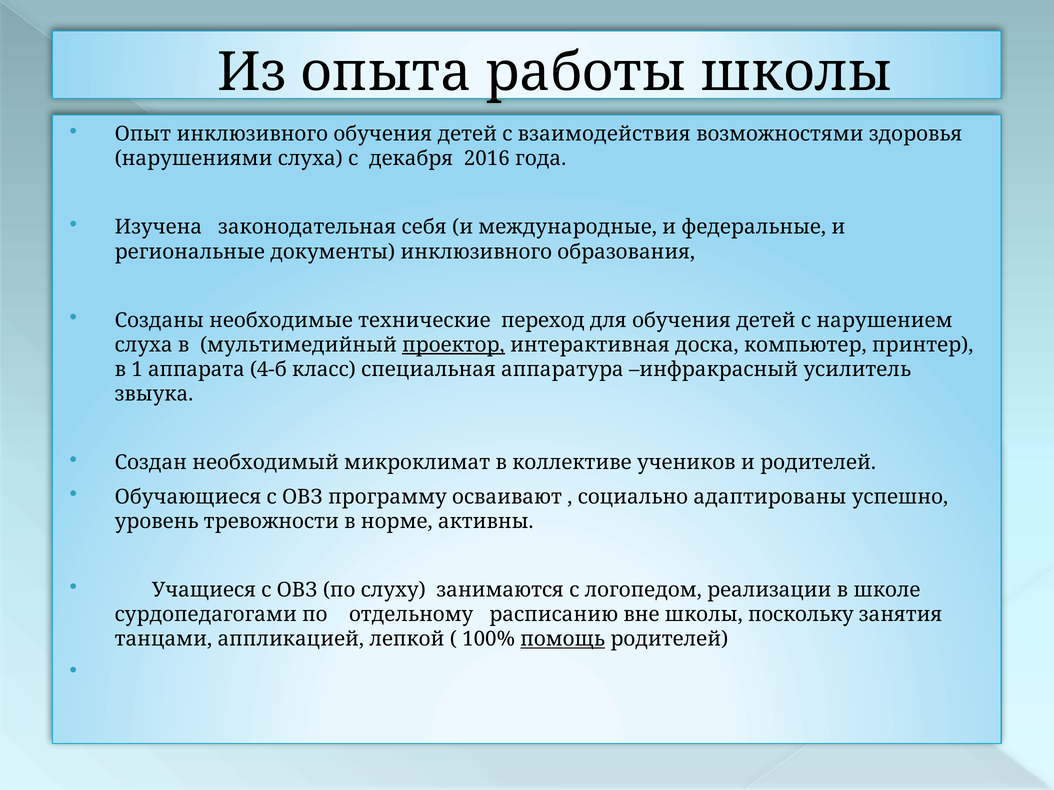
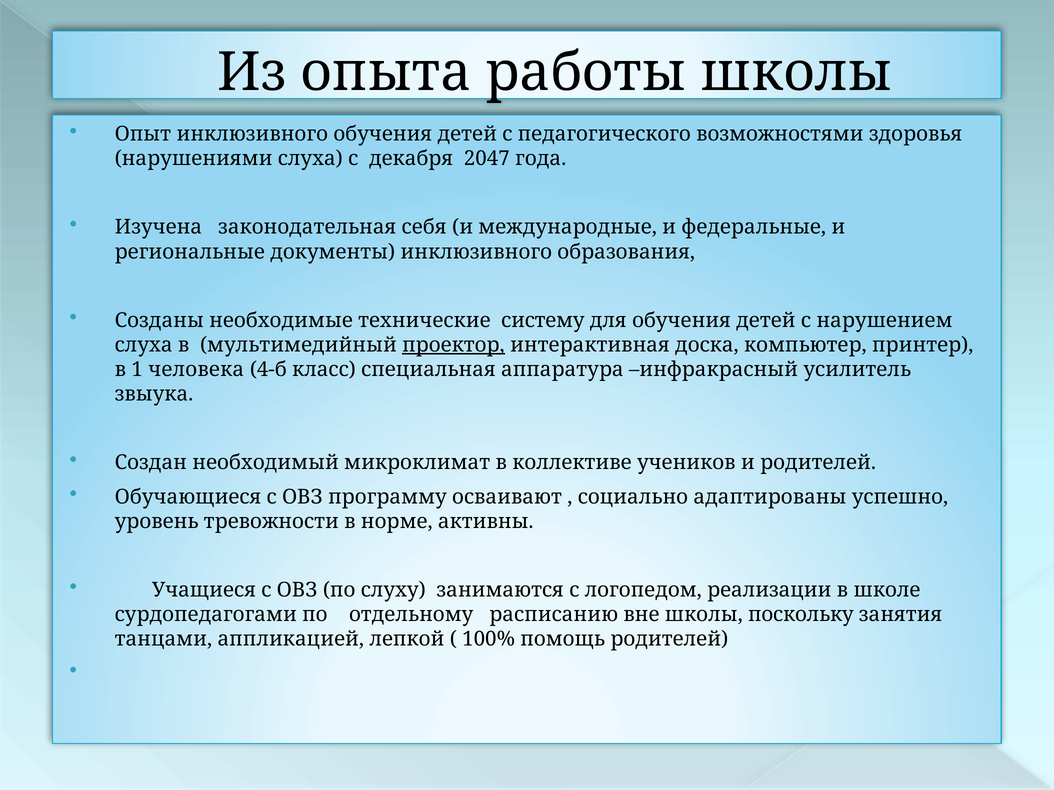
взаимодействия: взаимодействия -> педагогического (604, 134)
2016: 2016 -> 2047 (487, 159)
переход: переход -> систему (543, 321)
аппарата: аппарата -> человека (196, 370)
помощь underline: present -> none (563, 640)
